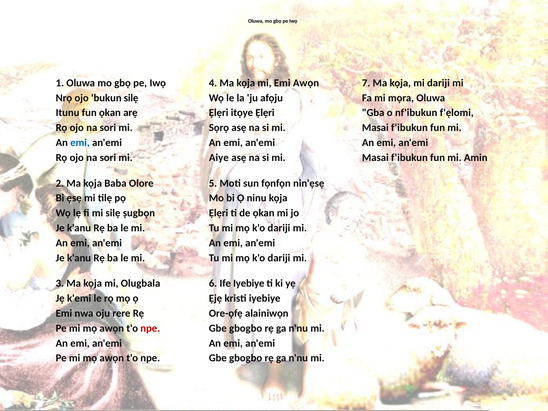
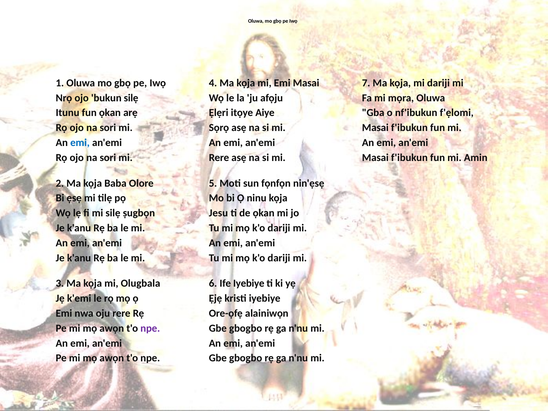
Emi Awọn: Awọn -> Masai (306, 83)
itọye Ẹlẹri: Ẹlẹri -> Aiye (265, 113)
Aiye: Aiye -> Rere (219, 158)
Ẹlẹri: Ẹlẹri -> Jesu (218, 213)
npe colour: red -> purple (150, 328)
